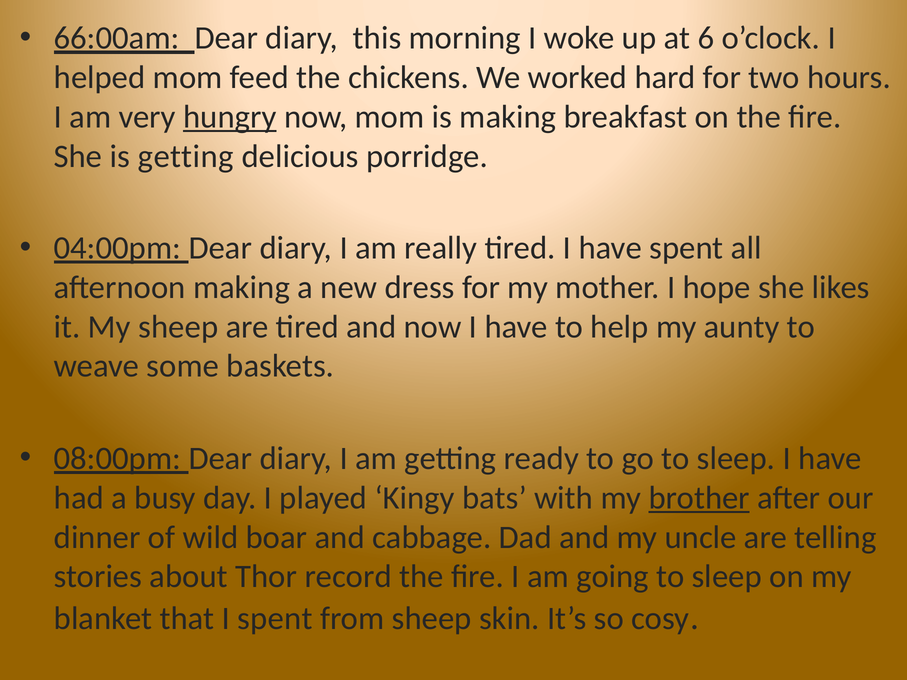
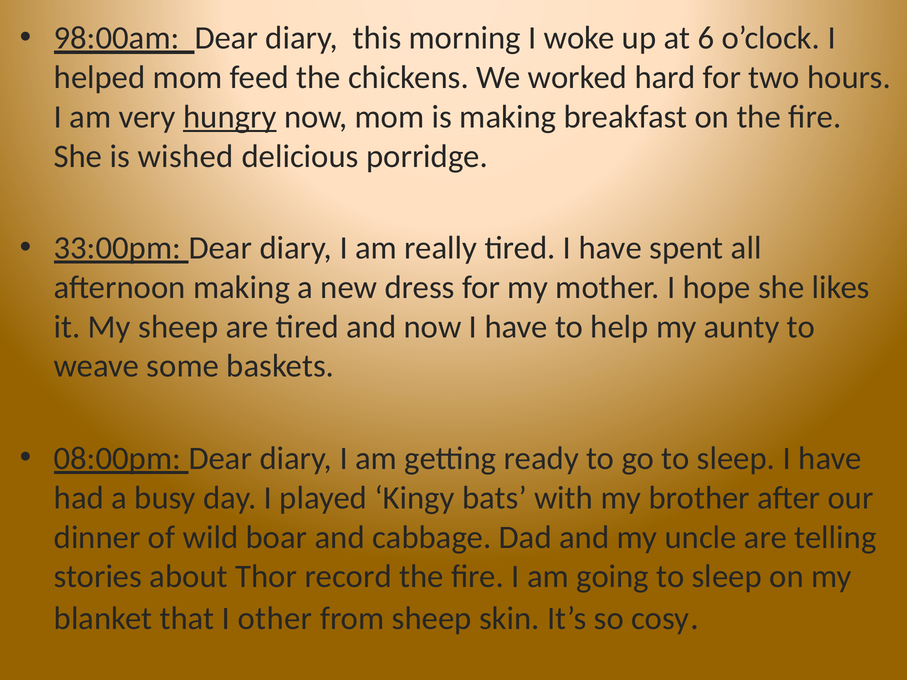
66:00am: 66:00am -> 98:00am (117, 38)
is getting: getting -> wished (186, 156)
04:00pm: 04:00pm -> 33:00pm (117, 248)
brother underline: present -> none (699, 498)
I spent: spent -> other (275, 619)
